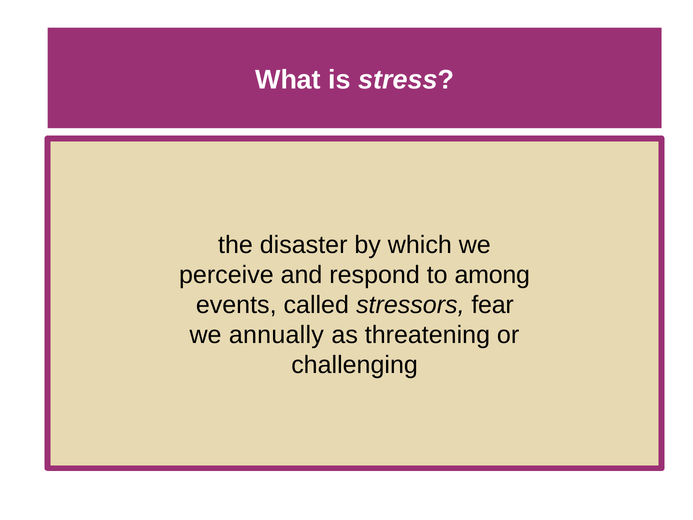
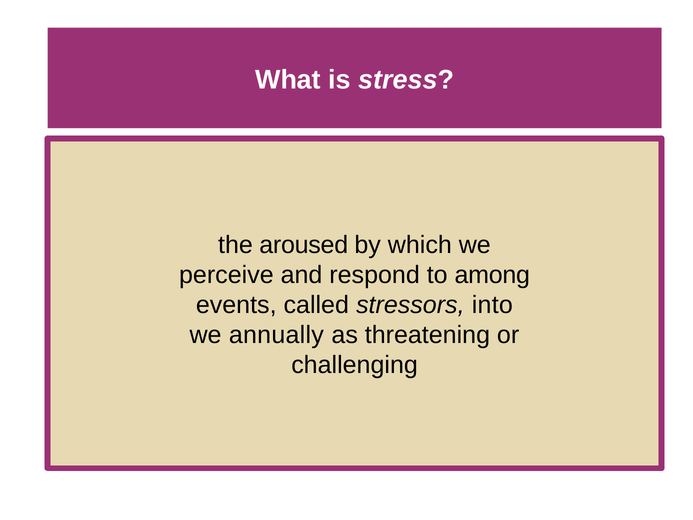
disaster: disaster -> aroused (304, 245)
fear: fear -> into (492, 305)
